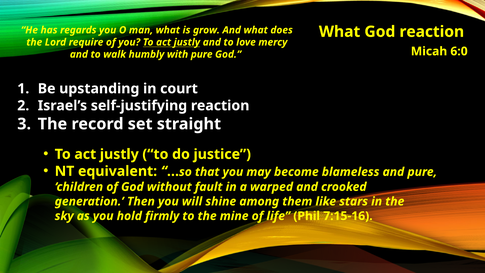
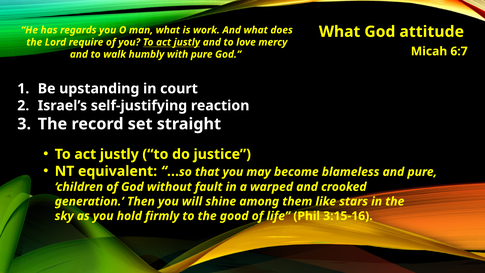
grow: grow -> work (206, 30)
God reaction: reaction -> attitude (432, 32)
6:0: 6:0 -> 6:7 (459, 51)
mine: mine -> good (234, 216)
7:15-16: 7:15-16 -> 3:15-16 (348, 216)
